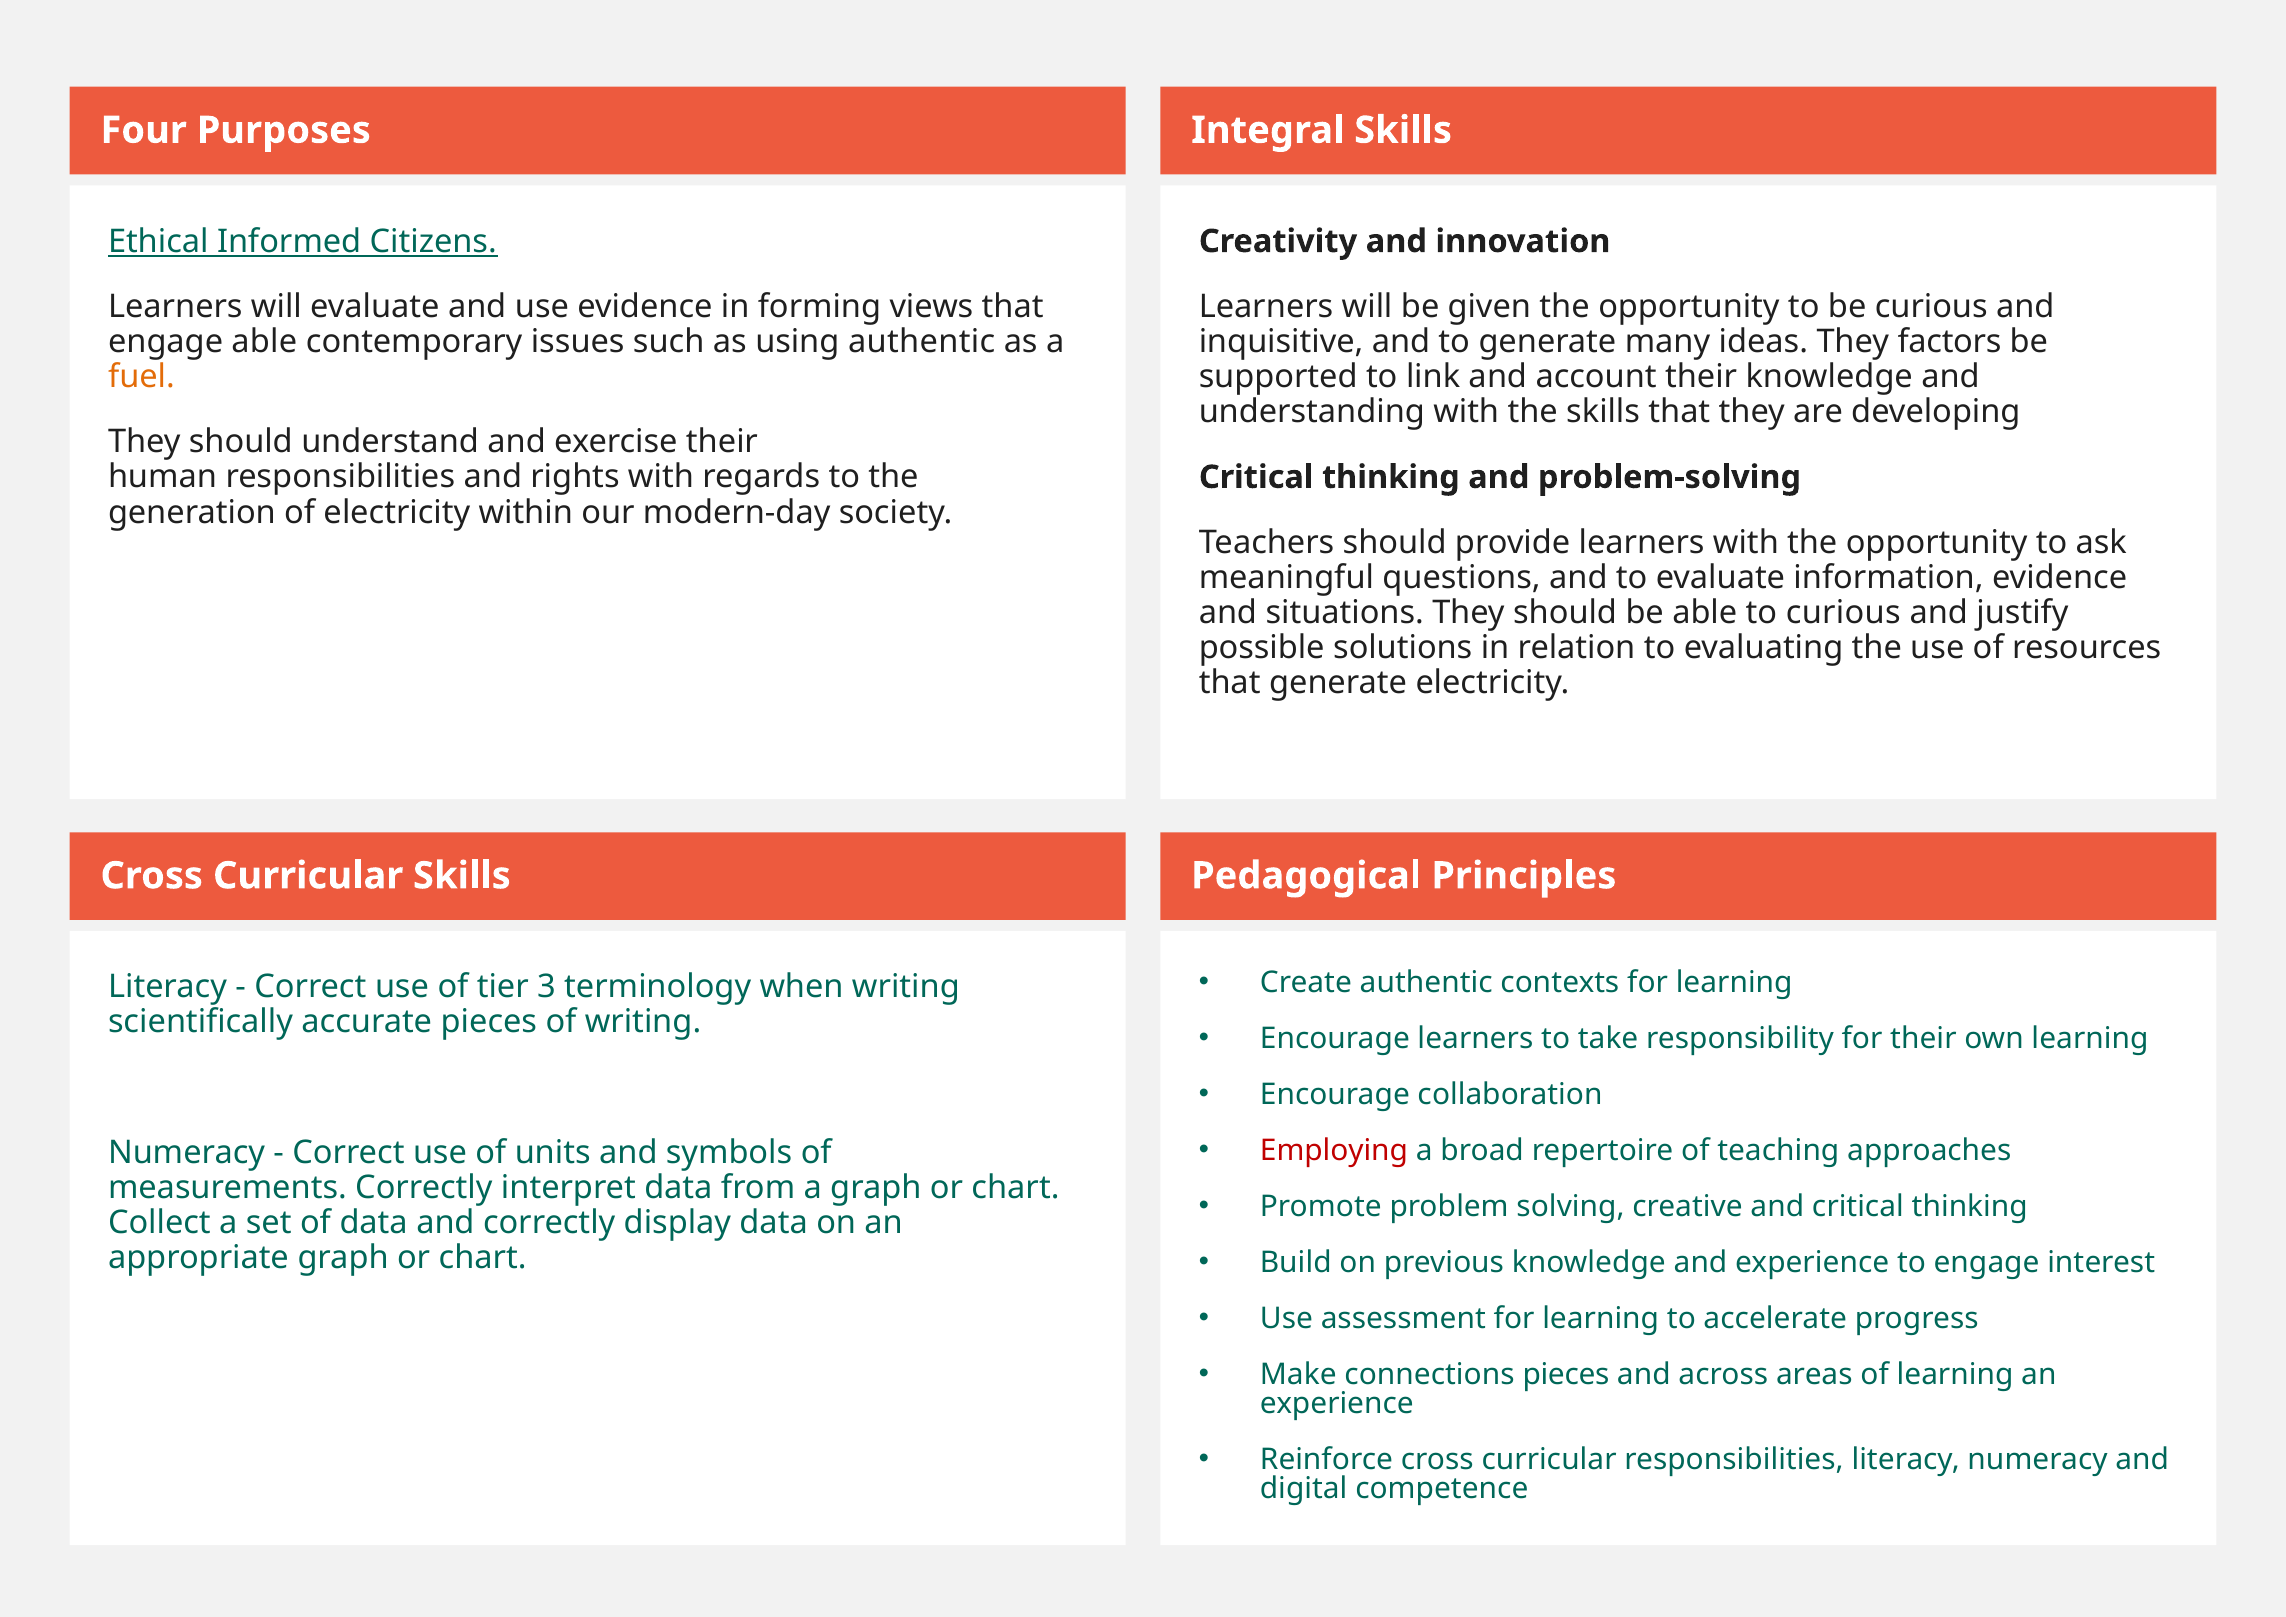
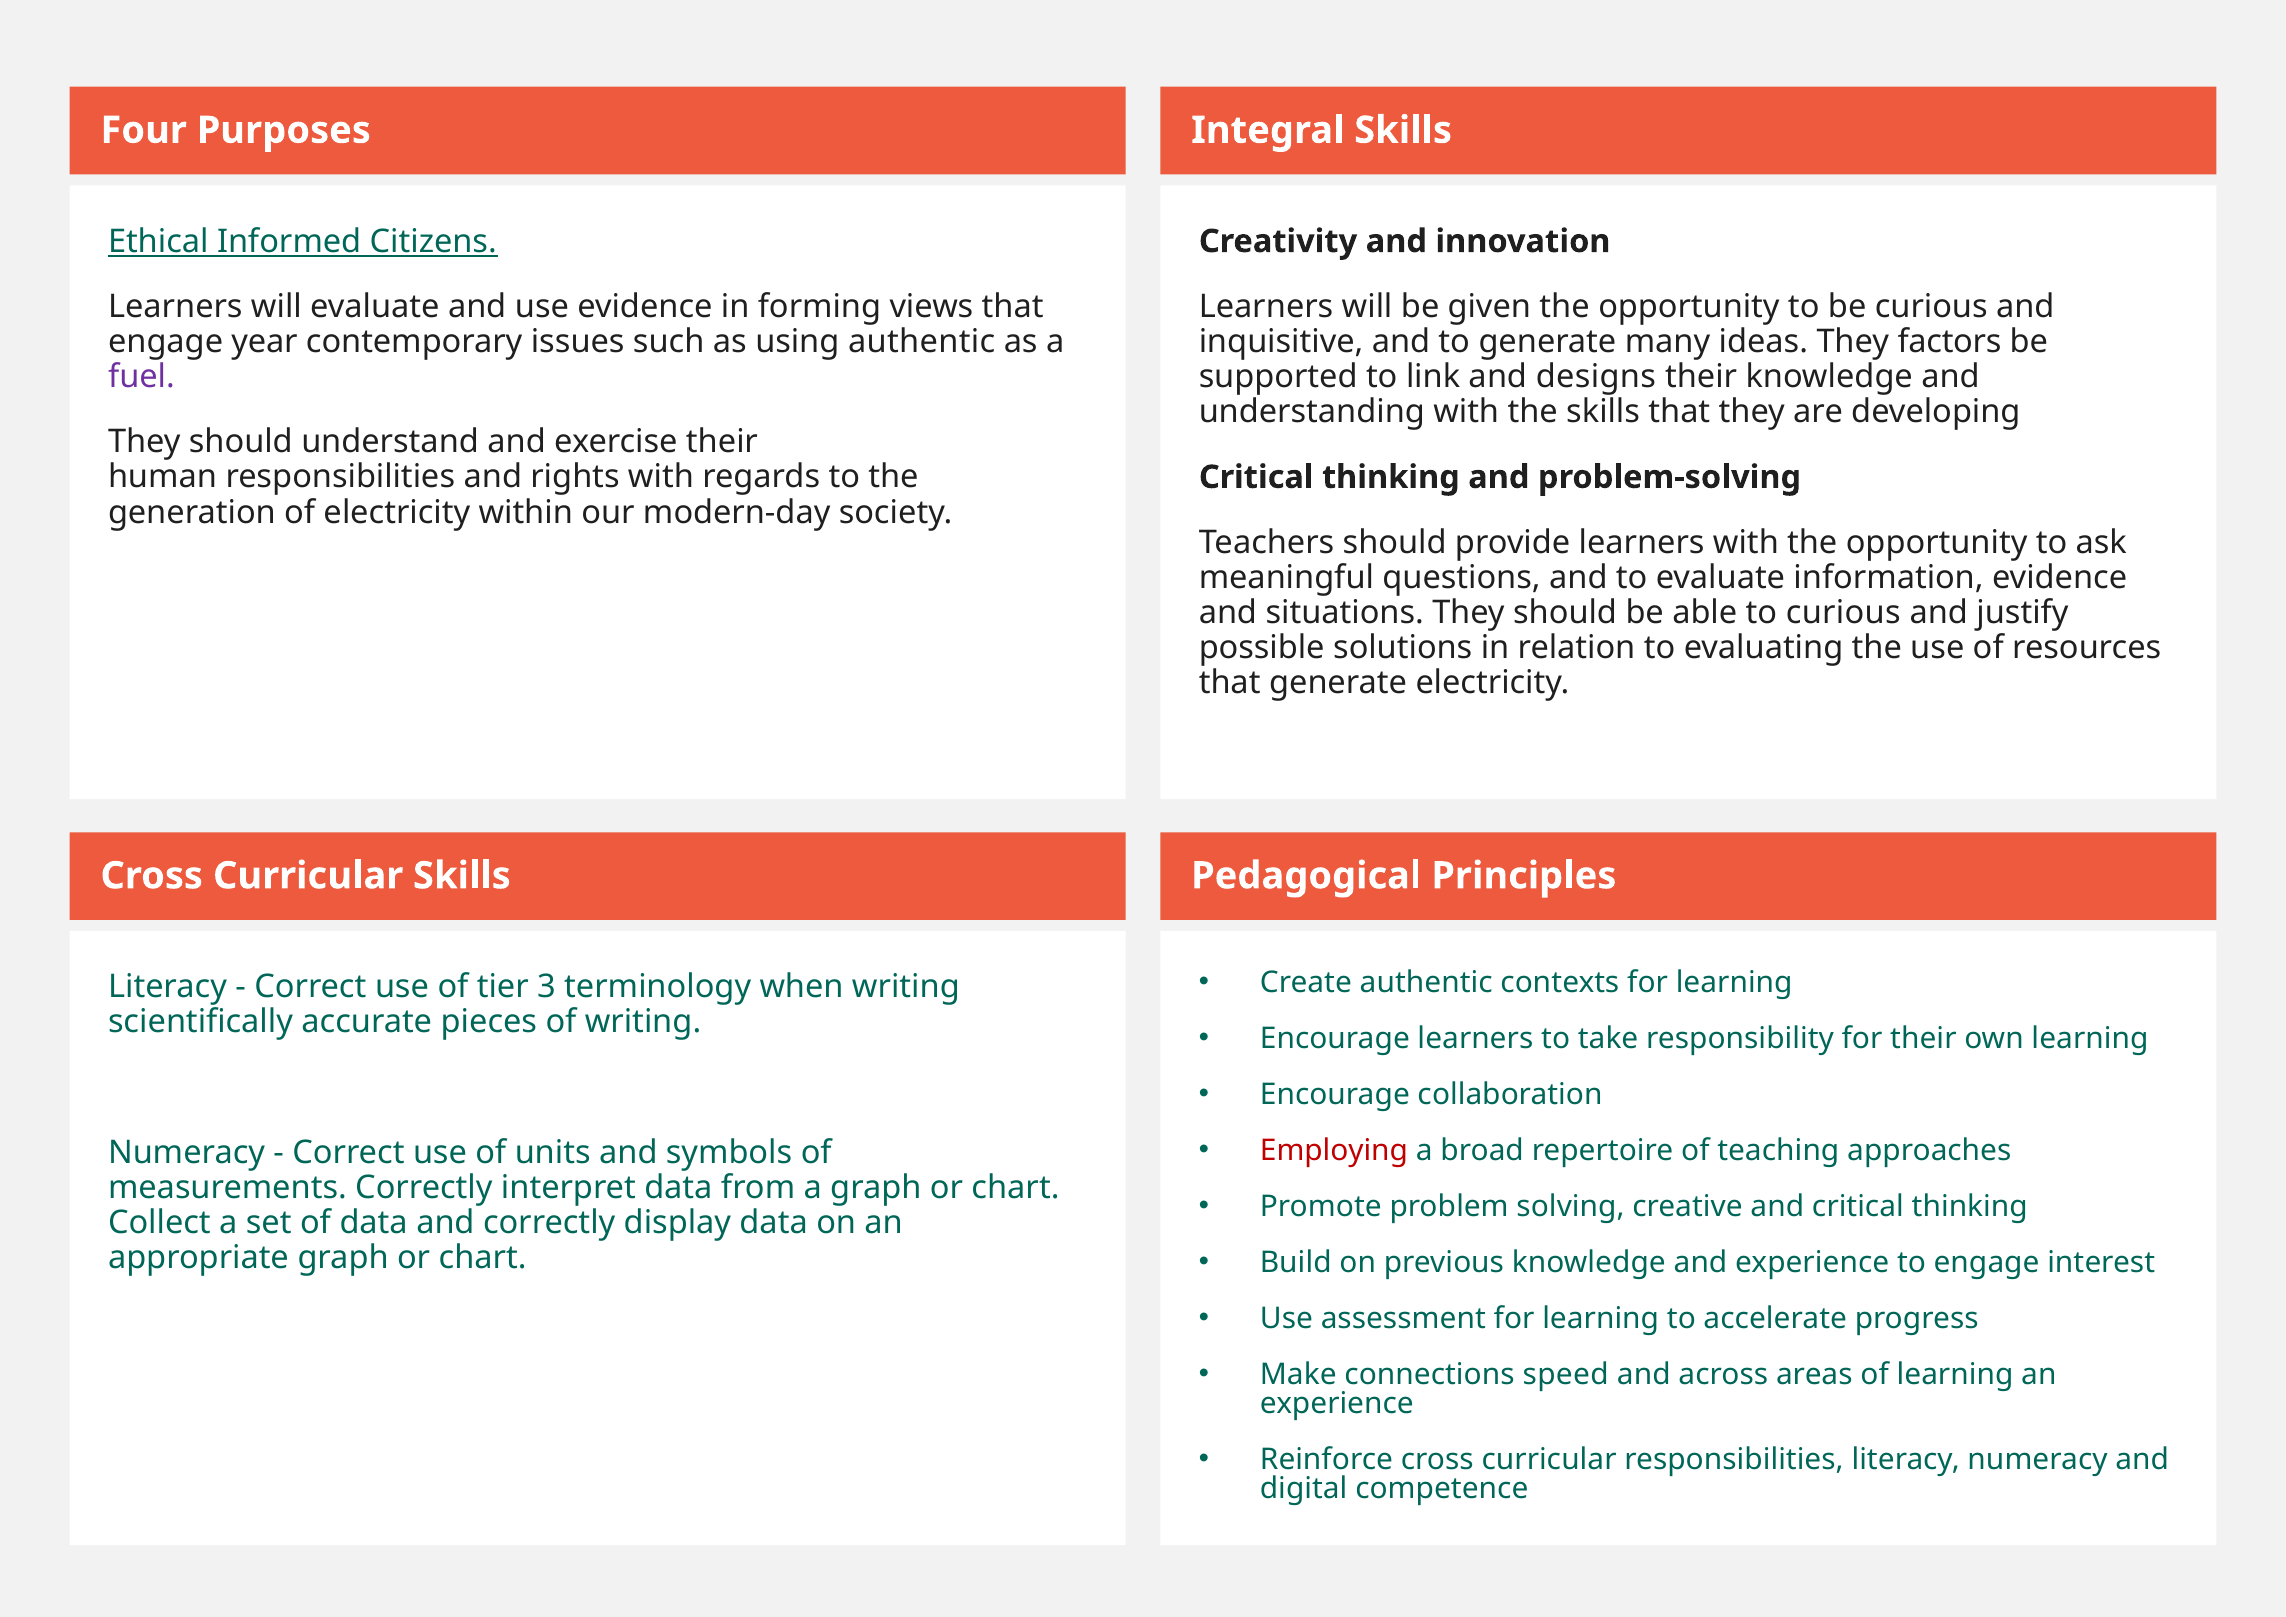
engage able: able -> year (265, 342)
fuel colour: orange -> purple (141, 377)
account: account -> designs (1596, 377)
connections pieces: pieces -> speed (1566, 1374)
